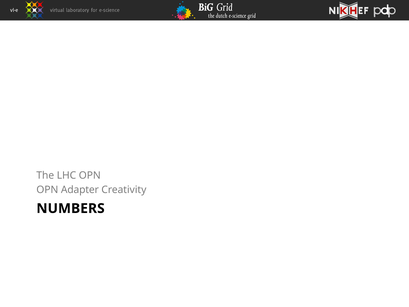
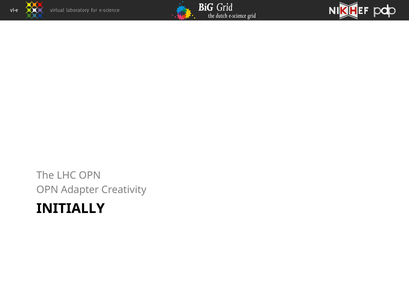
NUMBERS: NUMBERS -> INITIALLY (71, 208)
